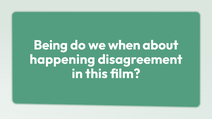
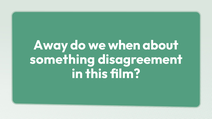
Being: Being -> Away (51, 45)
happening: happening -> something (62, 60)
